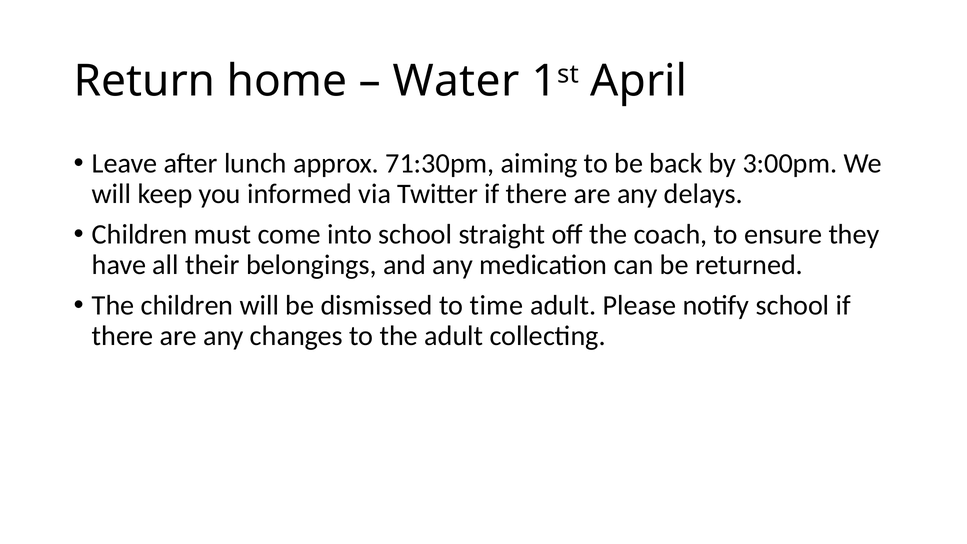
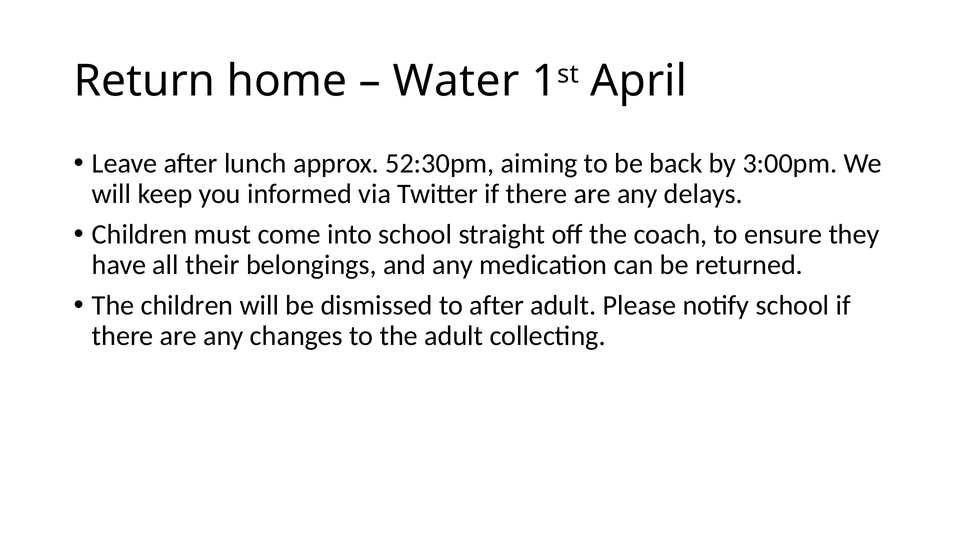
71:30pm: 71:30pm -> 52:30pm (440, 163)
to time: time -> after (497, 306)
